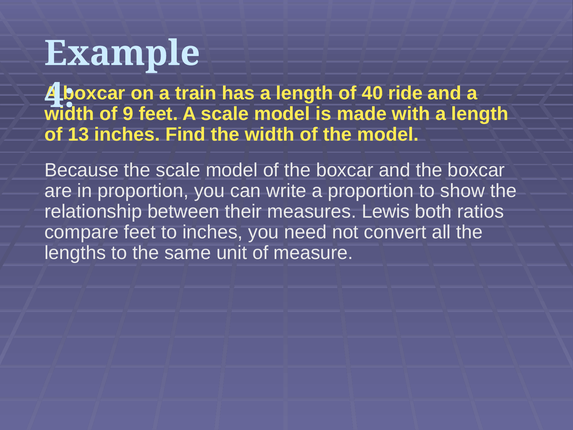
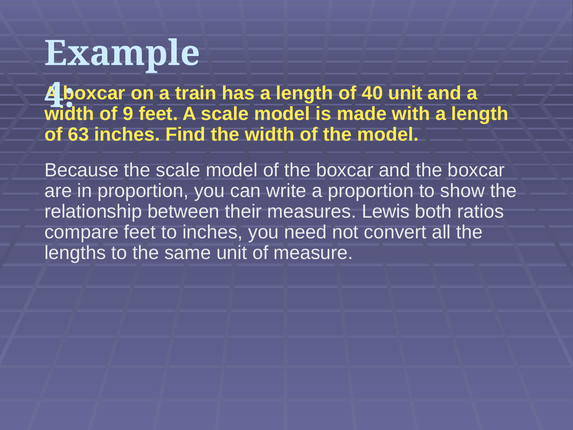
40 ride: ride -> unit (405, 93)
13: 13 -> 63 (78, 134)
